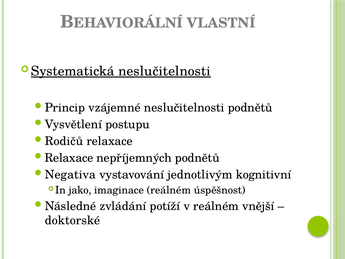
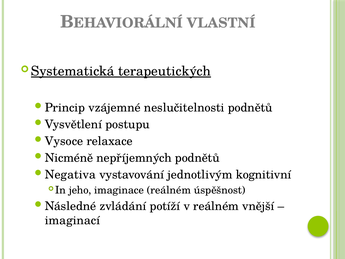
neslučitelnosti: neslučitelnosti -> terapeutických (165, 71)
Rodičů: Rodičů -> Vysoce (64, 141)
Relaxace: Relaxace -> Nicméně (69, 158)
jako: jako -> jeho (80, 190)
doktorské: doktorské -> imaginací (72, 220)
